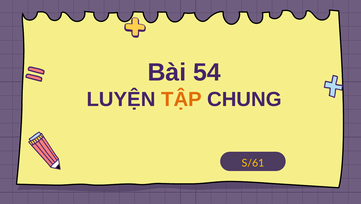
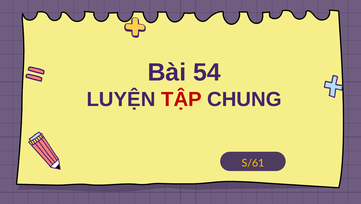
TẬP colour: orange -> red (181, 99)
